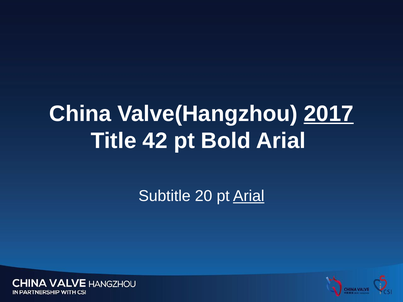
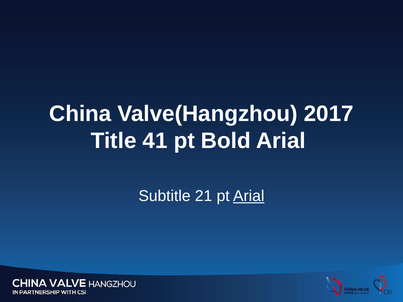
2017 underline: present -> none (329, 114)
42: 42 -> 41 (155, 141)
20: 20 -> 21 (204, 196)
